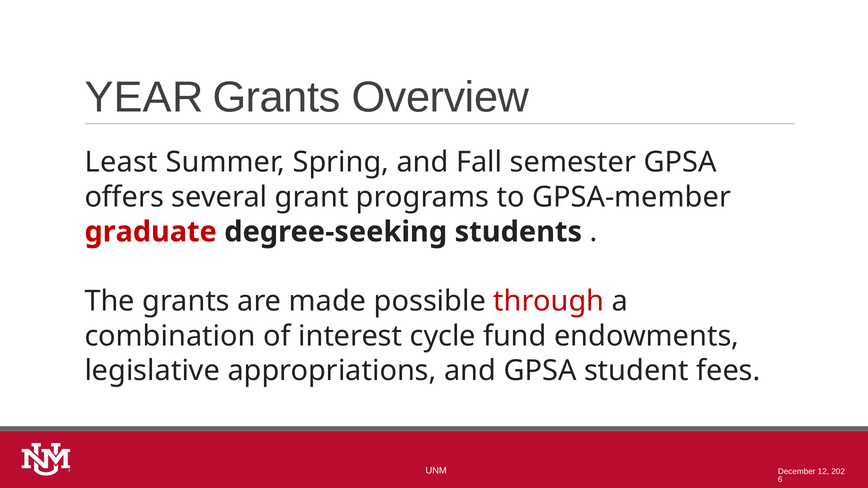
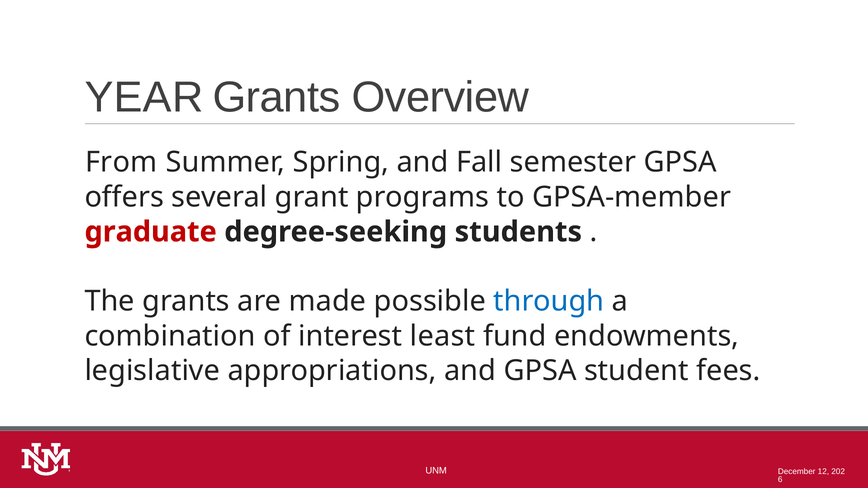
Least: Least -> From (121, 163)
through colour: red -> blue (549, 301)
cycle: cycle -> least (443, 336)
